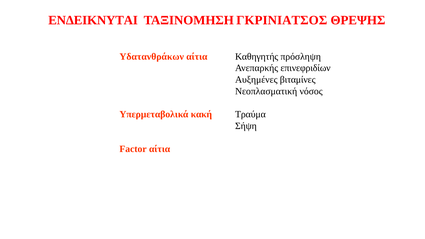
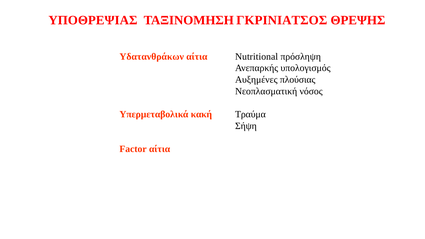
ΕΝΔΕΙΚΝΥΤΑΙ: ΕΝΔΕΙΚΝΥΤΑΙ -> ΥΠΟΘΡΕΨΙΑΣ (93, 20)
Καθηγητής: Καθηγητής -> Νutritional (257, 57)
επινεφριδίων: επινεφριδίων -> υπολογισμός (306, 68)
βιταμίνες: βιταμίνες -> πλούσιας (298, 80)
